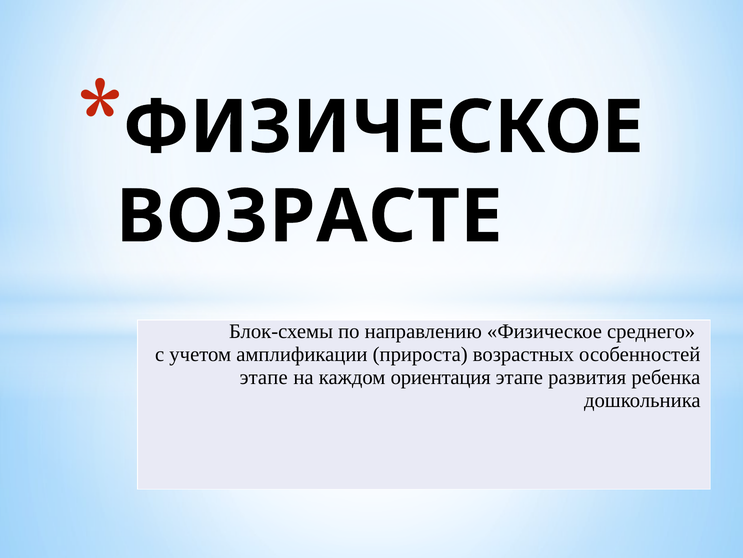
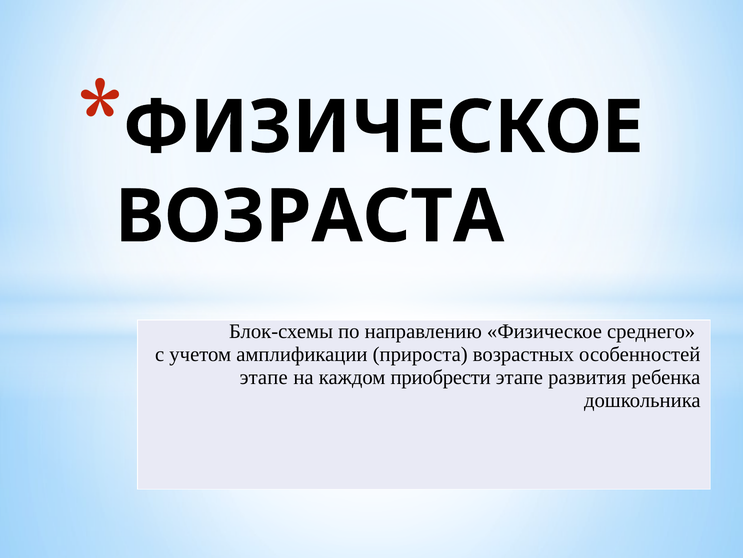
ВОЗРАСТЕ: ВОЗРАСТЕ -> ВОЗРАСТА (310, 216)
ориентация: ориентация -> приобрести (441, 377)
